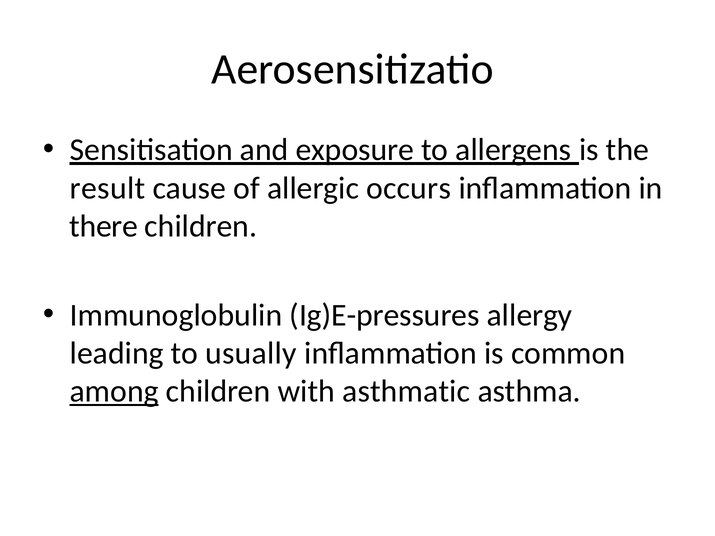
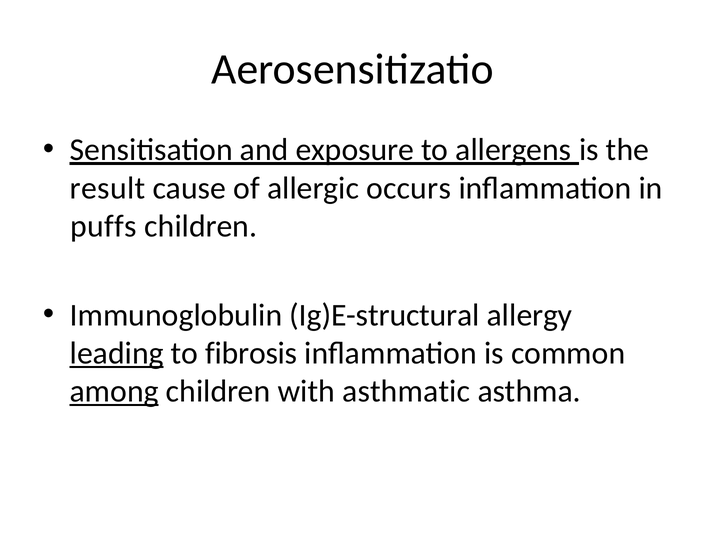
there: there -> puffs (103, 226)
Ig)E-pressures: Ig)E-pressures -> Ig)E-structural (385, 315)
leading underline: none -> present (117, 353)
usually: usually -> fibrosis (251, 353)
